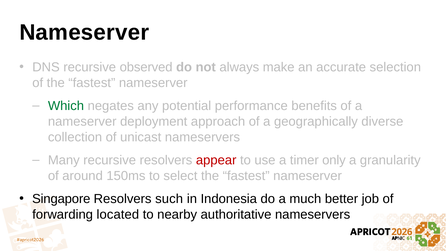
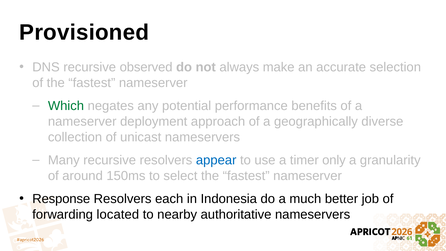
Nameserver: Nameserver -> Provisioned (84, 32)
appear colour: red -> blue (216, 160)
Singapore: Singapore -> Response (61, 199)
such: such -> each (169, 199)
